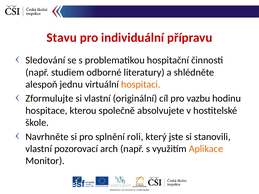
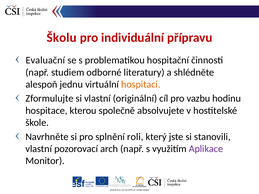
Stavu: Stavu -> Školu (62, 38)
Sledování: Sledování -> Evaluační (45, 60)
Aplikace colour: orange -> purple (206, 149)
